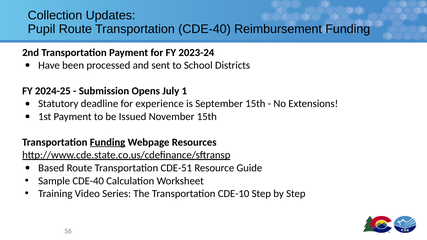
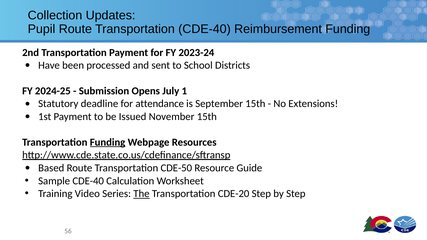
experience: experience -> attendance (160, 104)
CDE-51: CDE-51 -> CDE-50 (176, 168)
The underline: none -> present (141, 194)
CDE-10: CDE-10 -> CDE-20 (234, 194)
